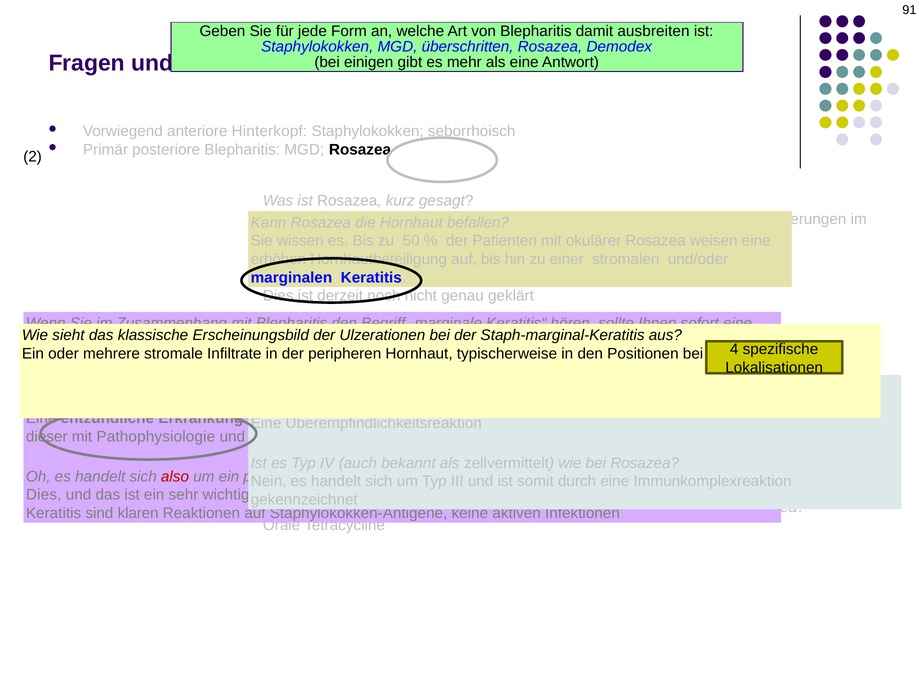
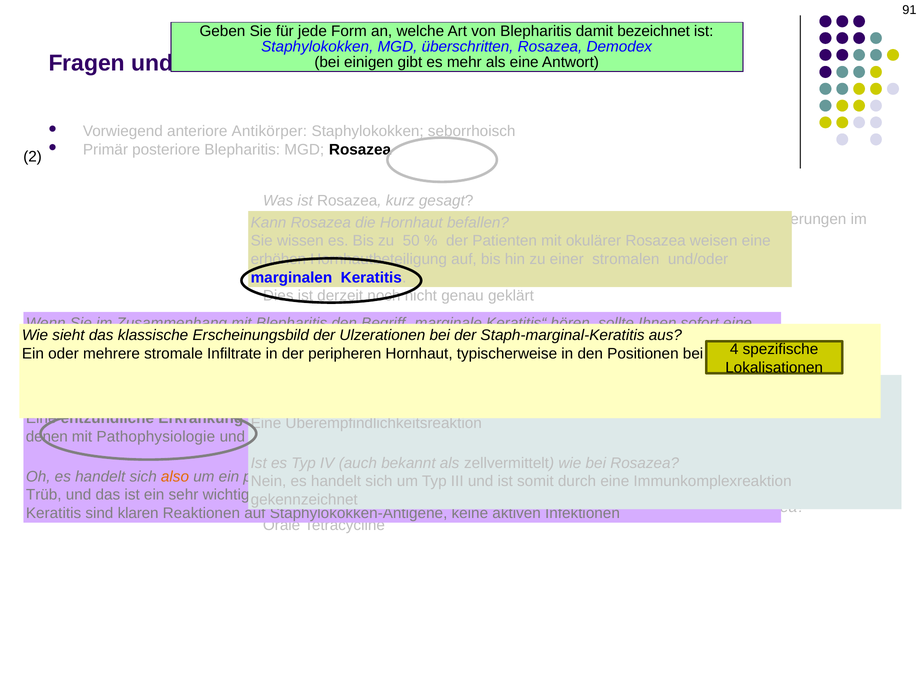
damit ausbreiten: ausbreiten -> bezeichnet (654, 31)
Hinterkopf: Hinterkopf -> Antikörper (269, 131)
dieser: dieser -> denen (47, 437)
also colour: red -> orange (175, 477)
Dies: Dies -> Trüb (44, 495)
